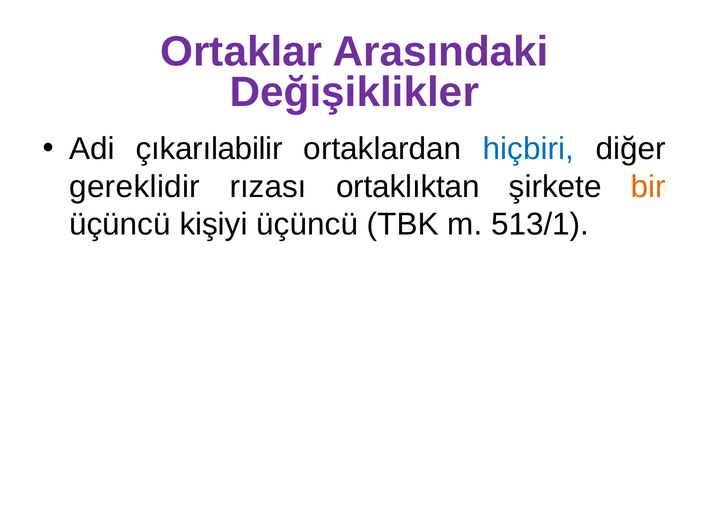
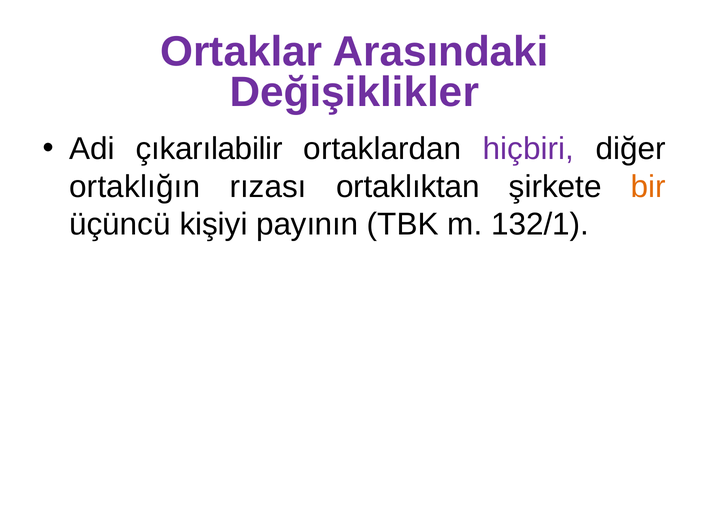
hiçbiri colour: blue -> purple (528, 149)
gereklidir: gereklidir -> ortaklığın (135, 187)
kişiyi üçüncü: üçüncü -> payının (307, 224)
513/1: 513/1 -> 132/1 (540, 224)
